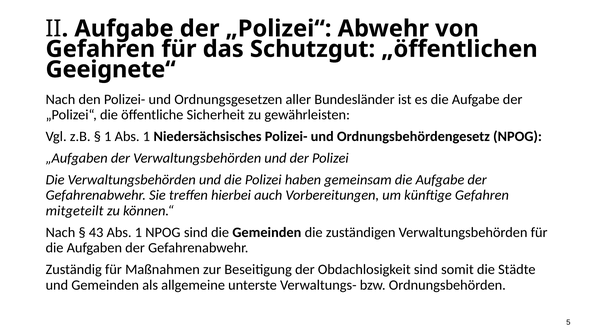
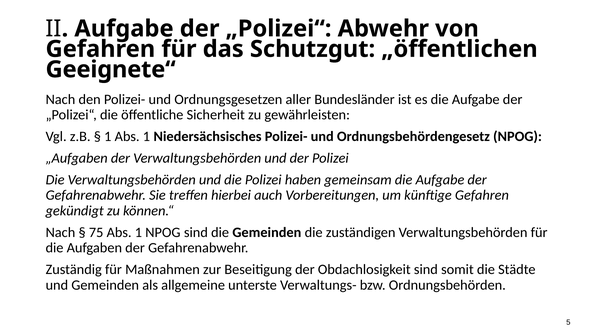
mitgeteilt: mitgeteilt -> gekündigt (75, 211)
43: 43 -> 75 (96, 233)
